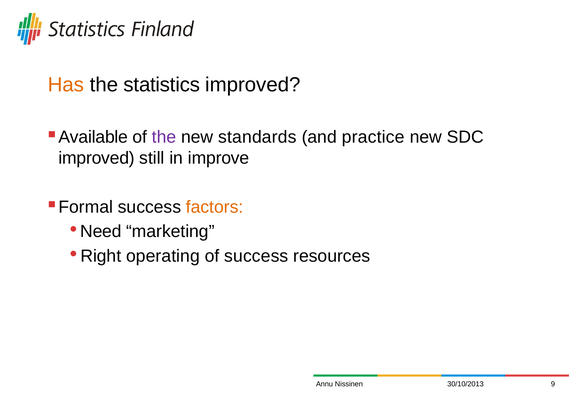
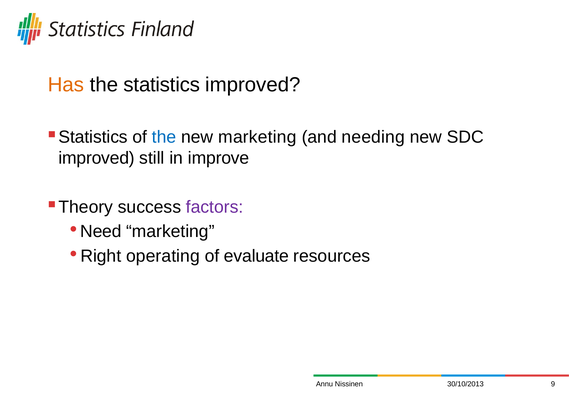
Available: Available -> Statistics (93, 137)
the colour: purple -> blue (164, 137)
new standards: standards -> marketing (257, 137)
practice: practice -> needing (373, 137)
Formal: Formal -> Theory (86, 207)
factors colour: orange -> purple (215, 207)
of success: success -> evaluate (256, 256)
